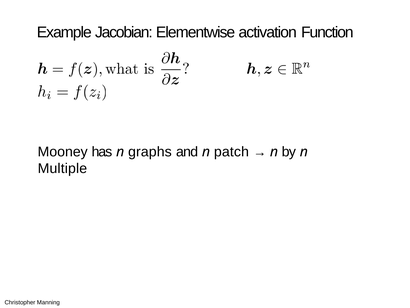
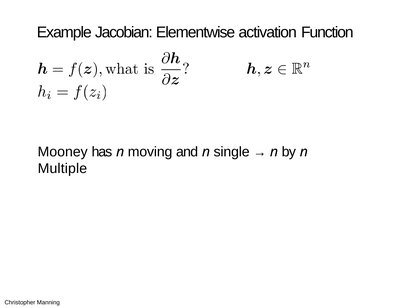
graphs: graphs -> moving (150, 151)
patch: patch -> single (232, 151)
